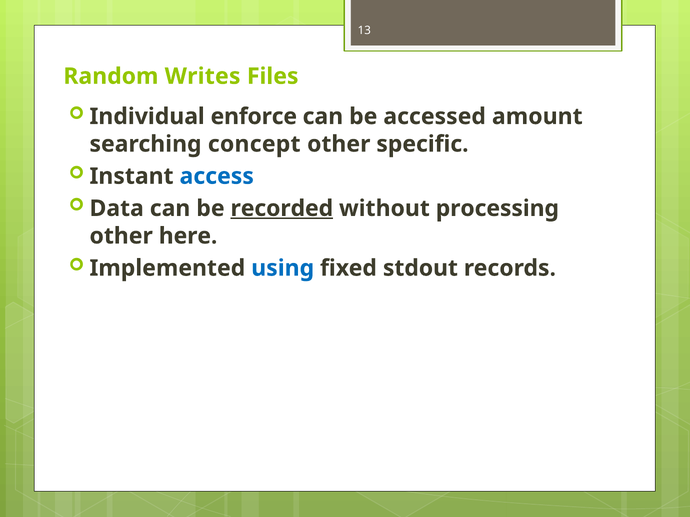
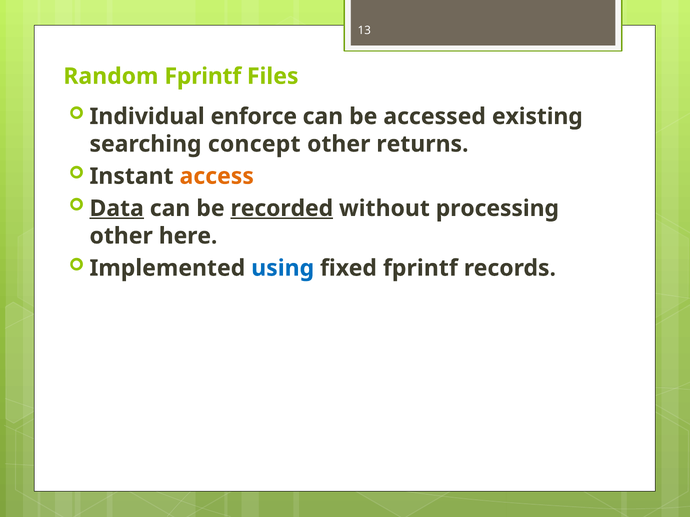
Random Writes: Writes -> Fprintf (203, 76)
amount: amount -> existing (537, 117)
specific: specific -> returns (422, 144)
access colour: blue -> orange (217, 176)
Data underline: none -> present (117, 209)
fixed stdout: stdout -> fprintf (420, 268)
